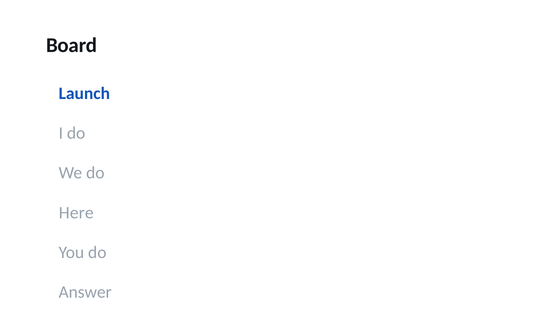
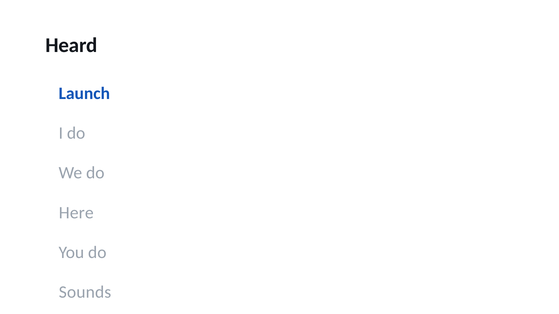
Board: Board -> Heard (72, 45)
Answer: Answer -> Sounds (85, 293)
